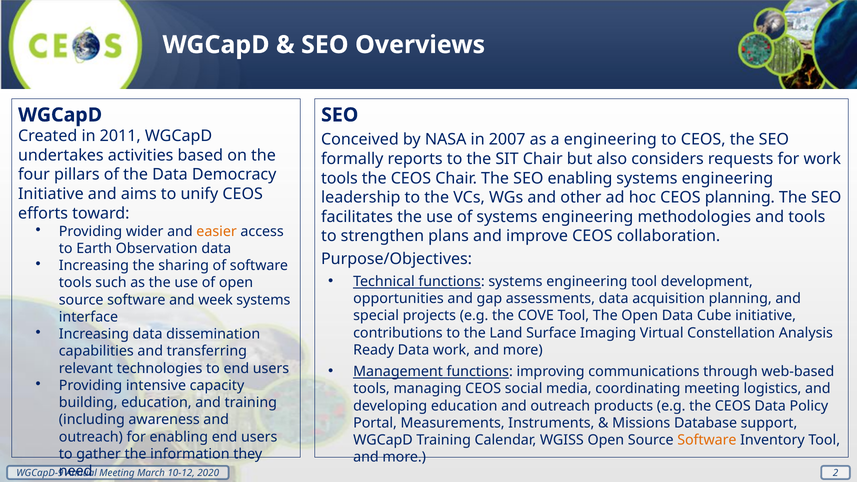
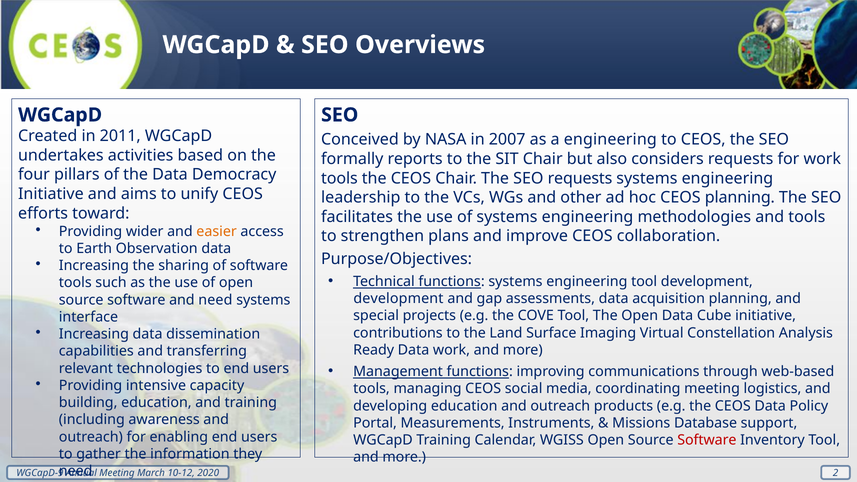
SEO enabling: enabling -> requests (580, 178)
opportunities: opportunities -> development (398, 299)
and week: week -> need (215, 300)
Software colour: orange -> red (707, 440)
